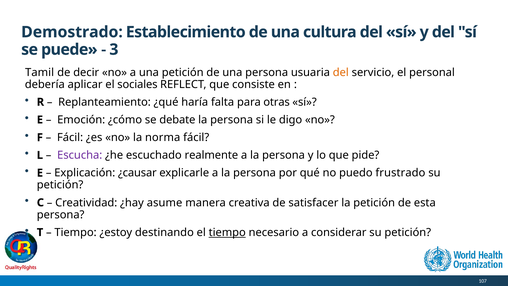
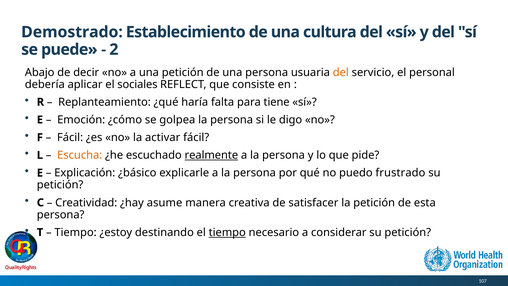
3: 3 -> 2 (114, 49)
Tamil: Tamil -> Abajo (40, 72)
otras: otras -> tiene (277, 102)
debate: debate -> golpea (177, 120)
norma: norma -> activar (163, 137)
Escucha colour: purple -> orange (80, 155)
realmente underline: none -> present (211, 155)
¿causar: ¿causar -> ¿básico (137, 173)
